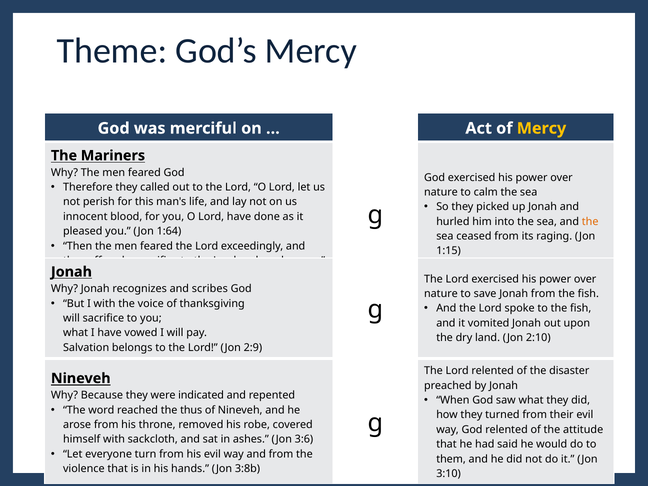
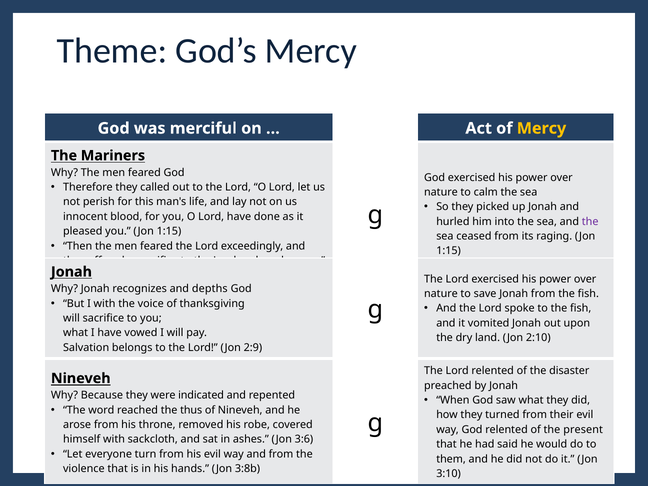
the colour: orange -> purple (590, 222)
you Jon 1:64: 1:64 -> 1:15 (169, 231)
scribes: scribes -> depths (210, 289)
attitude: attitude -> present (583, 430)
